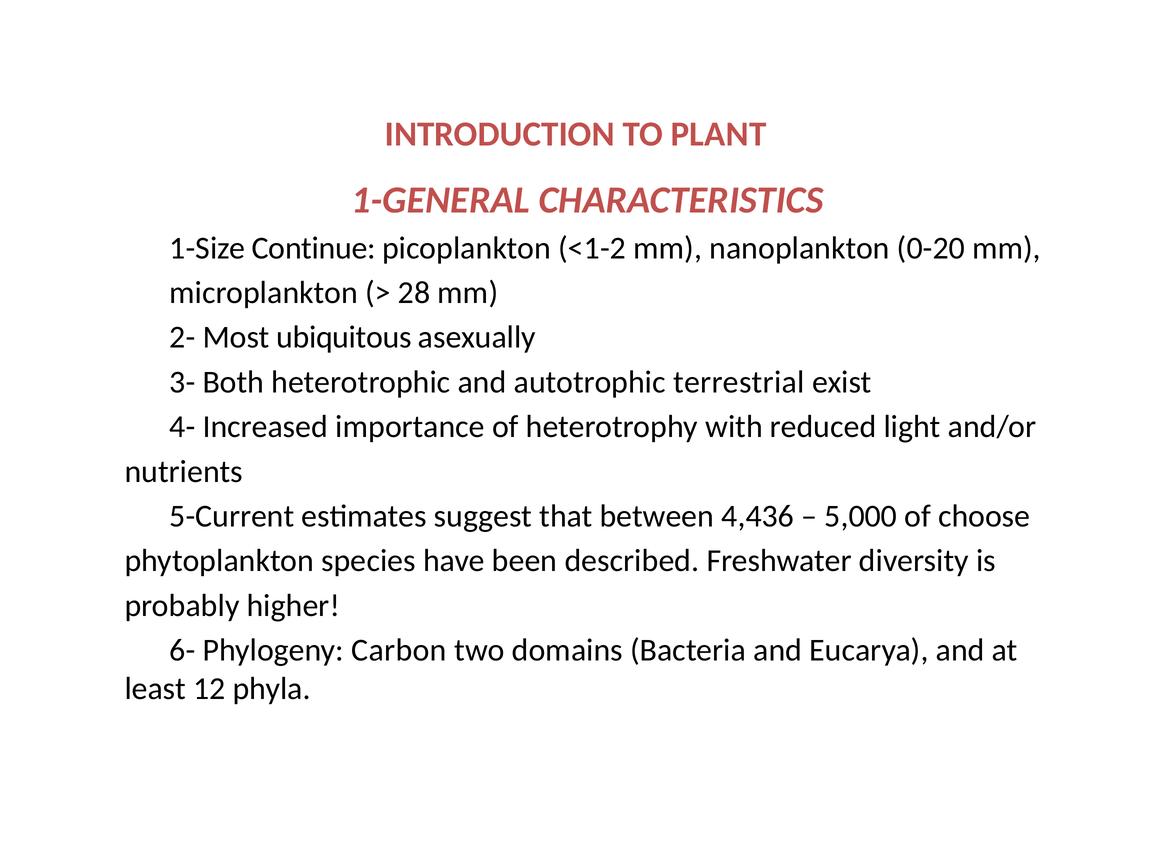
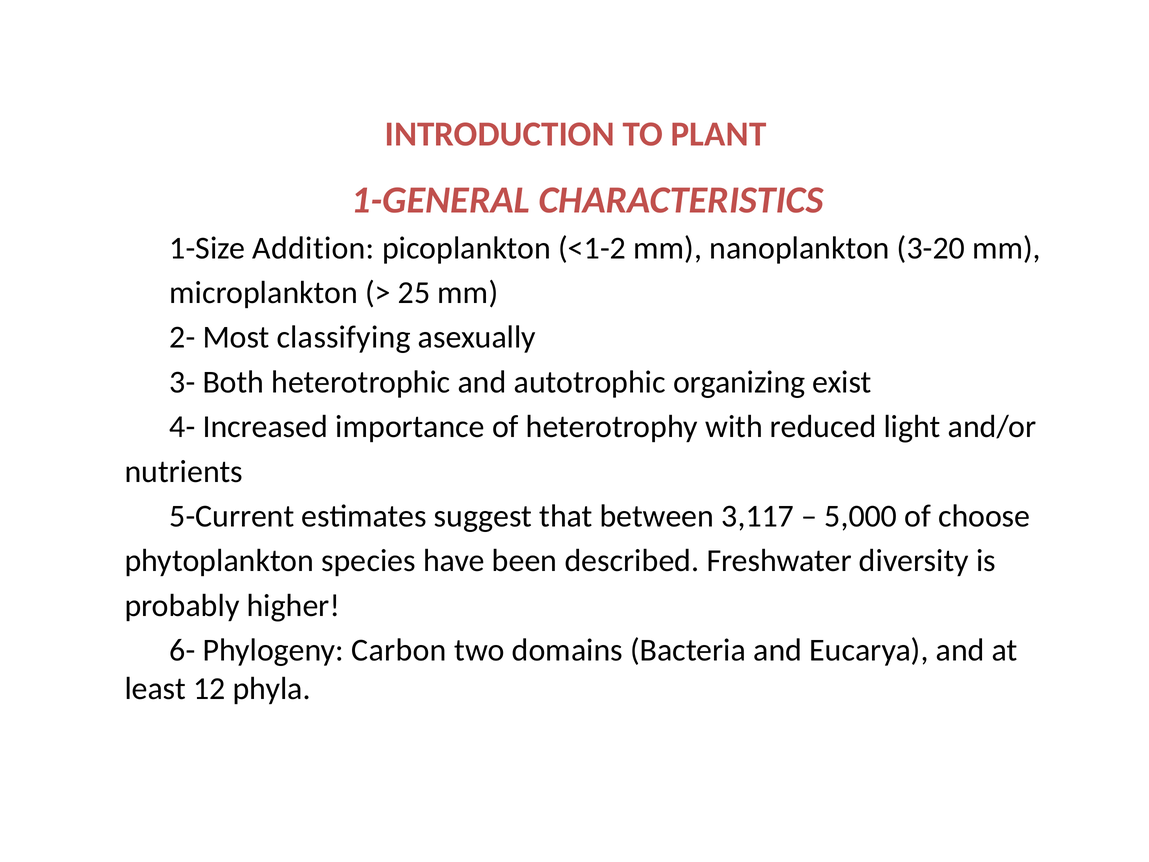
Continue: Continue -> Addition (313, 248)
0-20: 0-20 -> 3-20 (931, 248)
28: 28 -> 25 (414, 293)
ubiquitous: ubiquitous -> classifying (344, 337)
terrestrial: terrestrial -> organizing (739, 382)
4,436: 4,436 -> 3,117 (758, 516)
